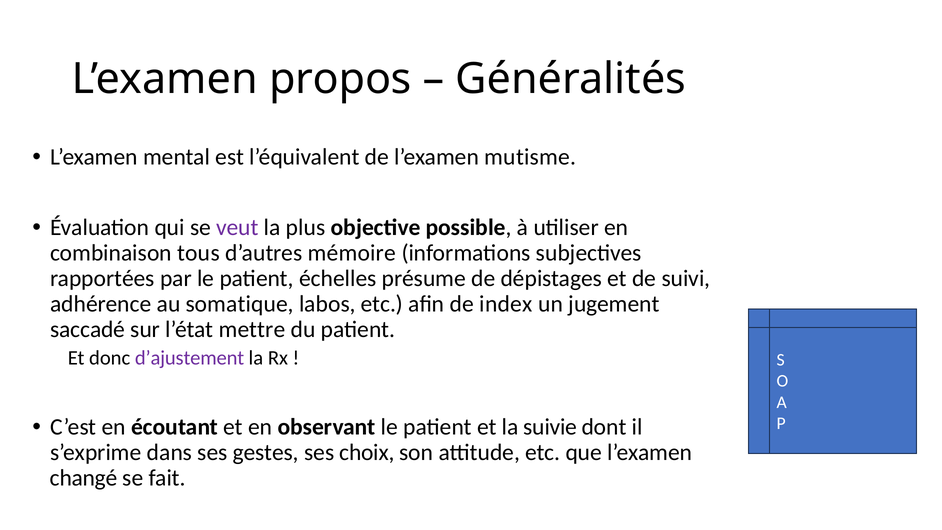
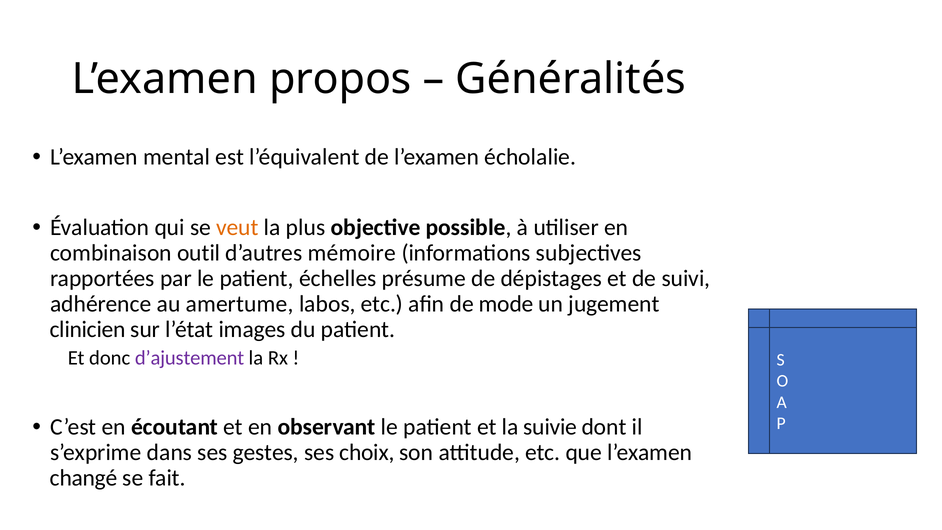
mutisme: mutisme -> écholalie (530, 157)
veut colour: purple -> orange (237, 228)
tous: tous -> outil (199, 253)
somatique: somatique -> amertume (240, 304)
index: index -> mode (506, 304)
saccadé: saccadé -> clinicien (88, 329)
mettre: mettre -> images (252, 329)
